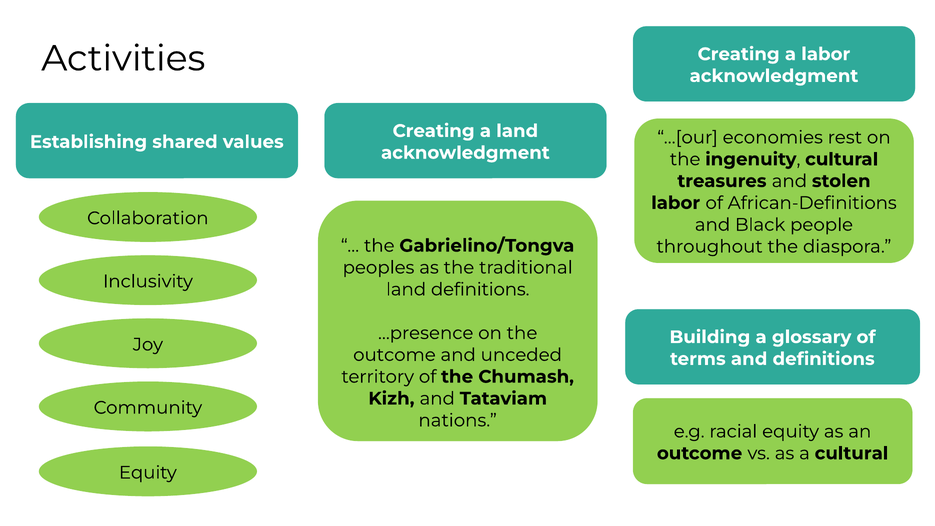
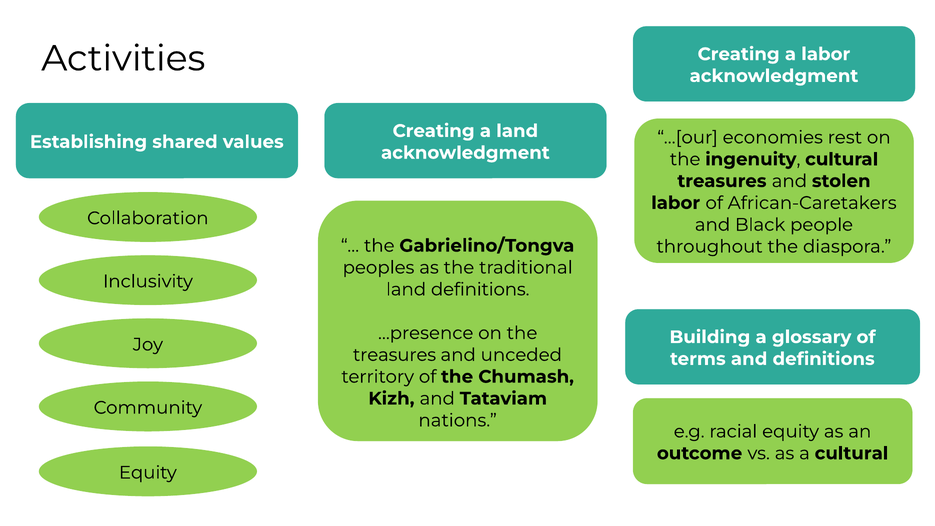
African-Definitions: African-Definitions -> African-Caretakers (812, 203)
outcome: outcome -> treasures (395, 355)
